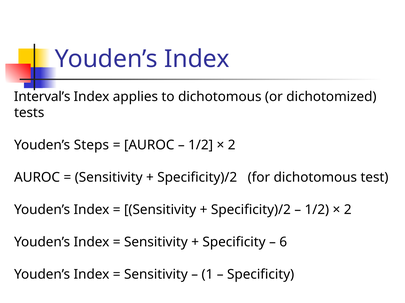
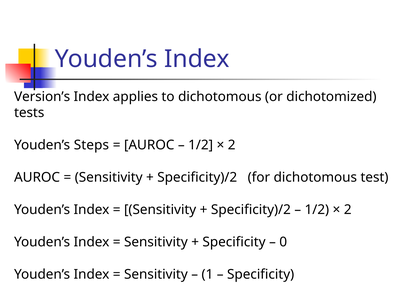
Interval’s: Interval’s -> Version’s (42, 97)
6: 6 -> 0 (283, 243)
